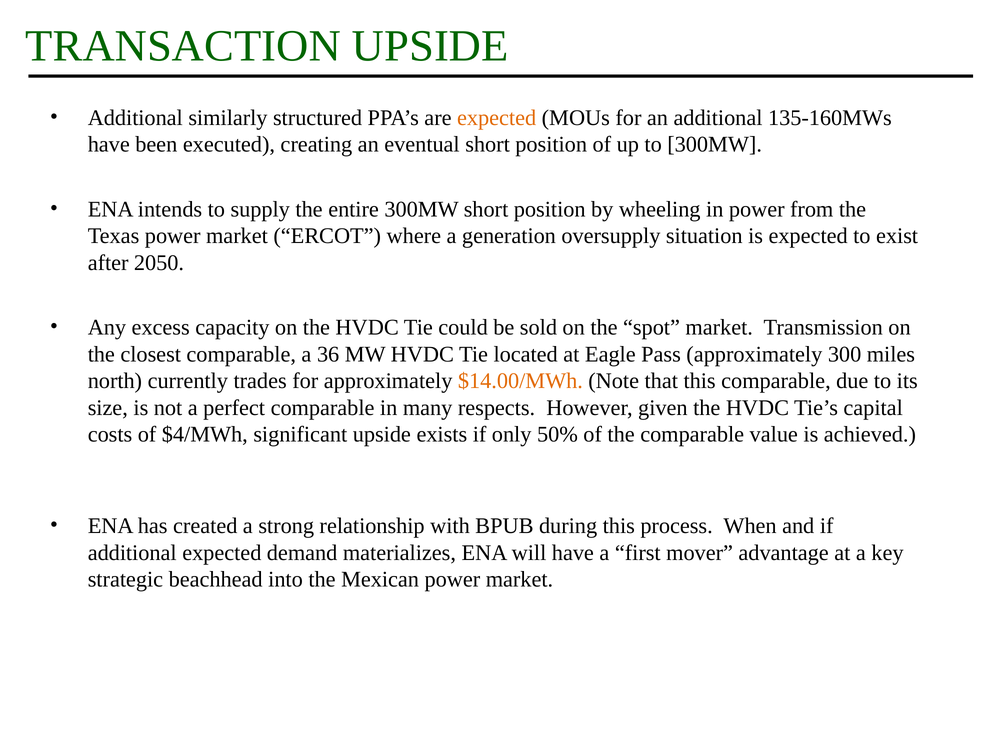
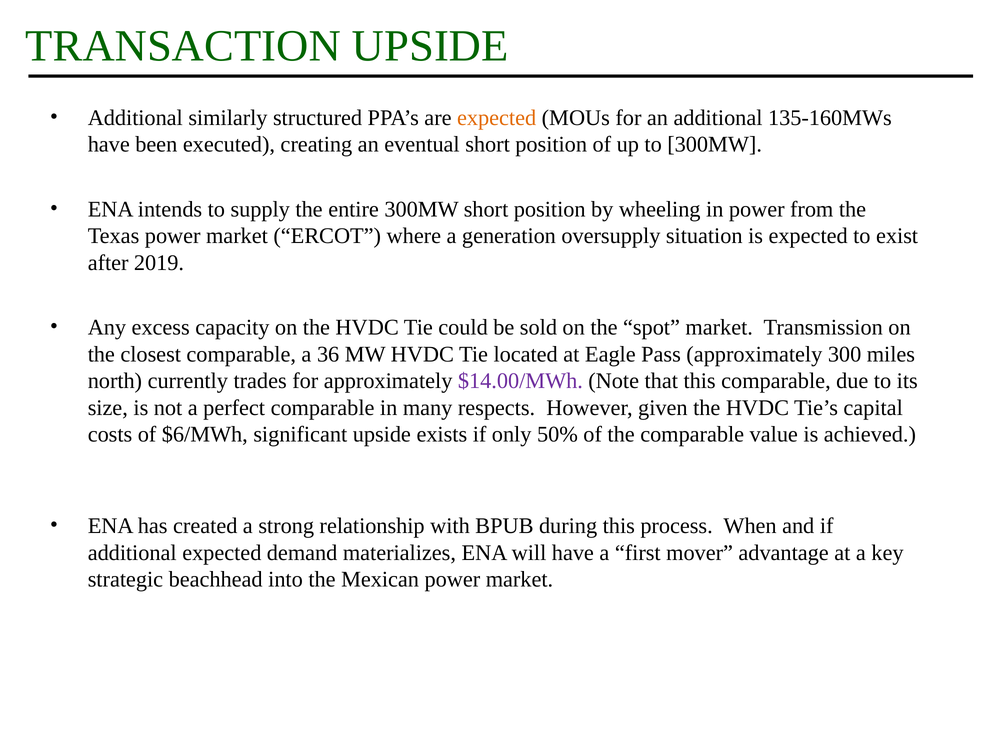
2050: 2050 -> 2019 (159, 263)
$14.00/MWh colour: orange -> purple (520, 381)
$4/MWh: $4/MWh -> $6/MWh (205, 435)
